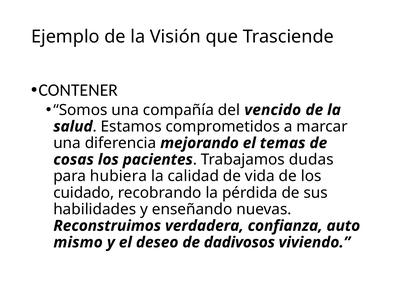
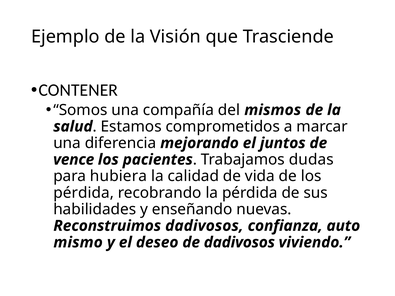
vencido: vencido -> mismos (273, 110)
temas: temas -> juntos (283, 143)
cosas: cosas -> vence (74, 160)
cuidado: cuidado -> pérdida (84, 193)
Reconstruimos verdadera: verdadera -> dadivosos (204, 226)
